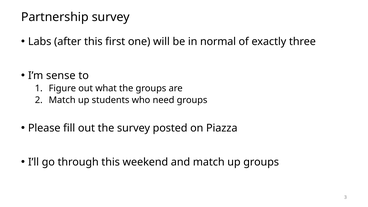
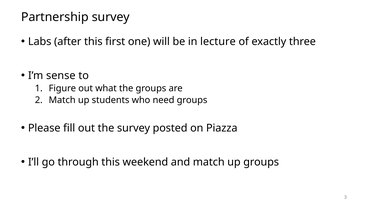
normal: normal -> lecture (218, 42)
